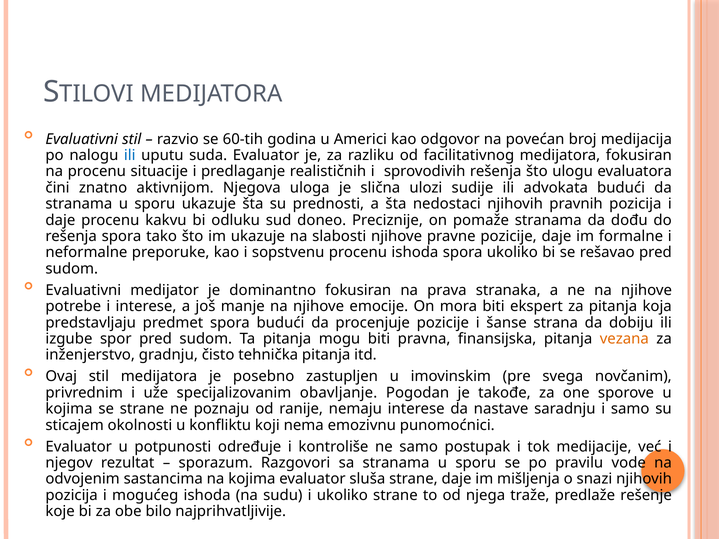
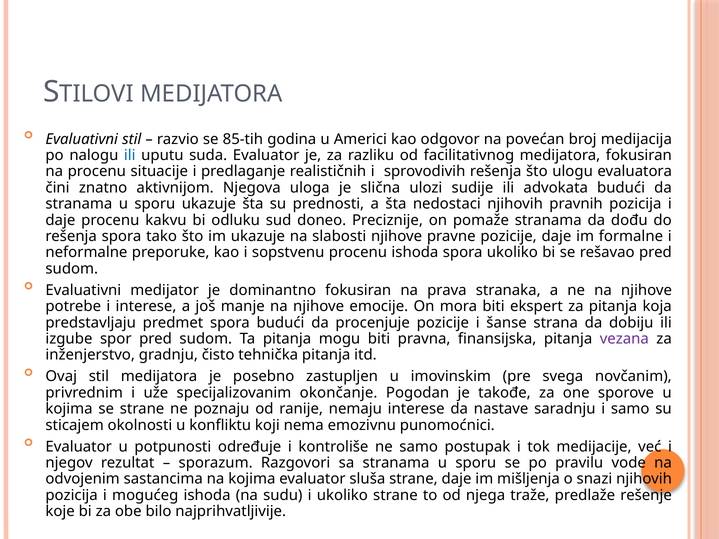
60-tih: 60-tih -> 85-tih (243, 139)
vezana colour: orange -> purple (624, 339)
obavljanje: obavljanje -> okončanje (339, 393)
